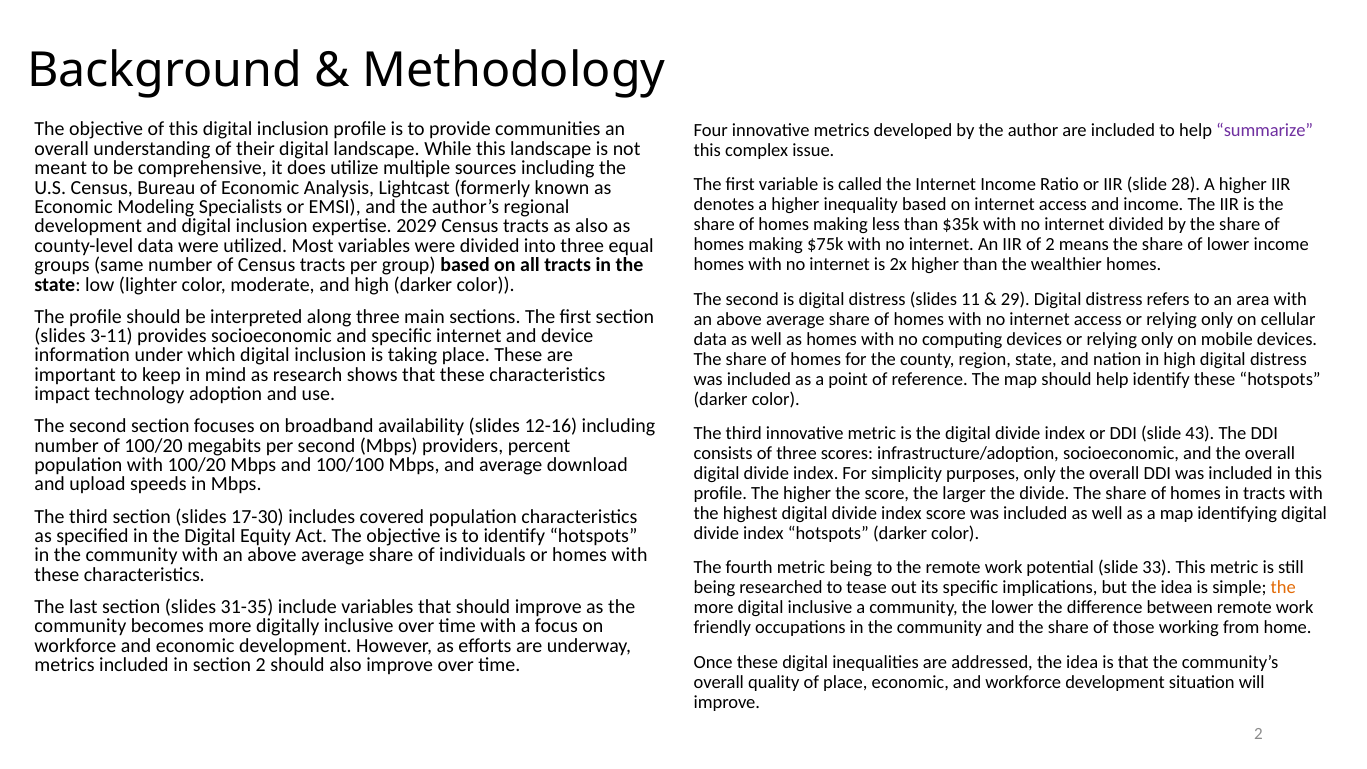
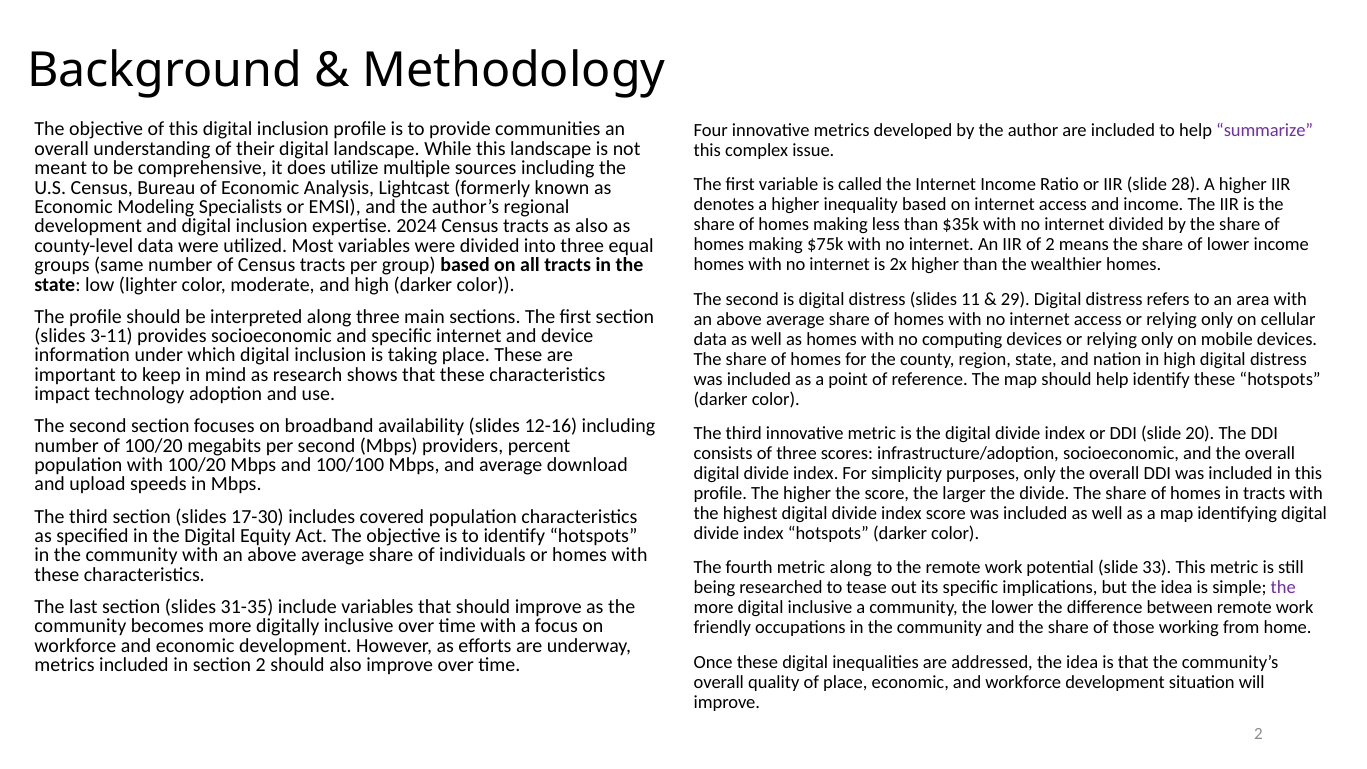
2029: 2029 -> 2024 (417, 226)
43: 43 -> 20 (1200, 433)
metric being: being -> along (851, 568)
the colour: orange -> purple (1283, 588)
